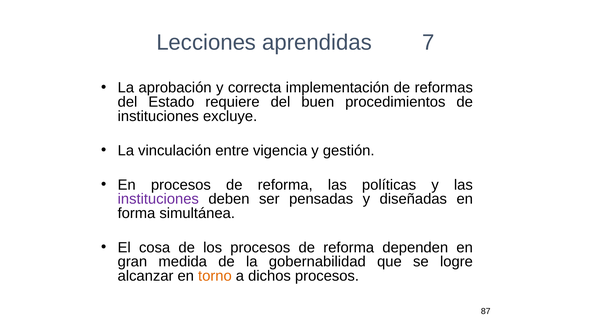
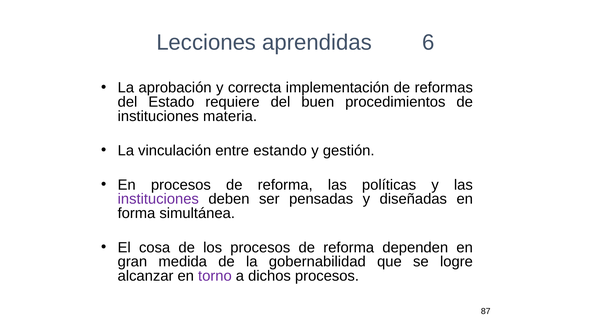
7: 7 -> 6 (428, 43)
excluye: excluye -> materia (230, 116)
vigencia: vigencia -> estando (280, 150)
torno colour: orange -> purple (215, 276)
